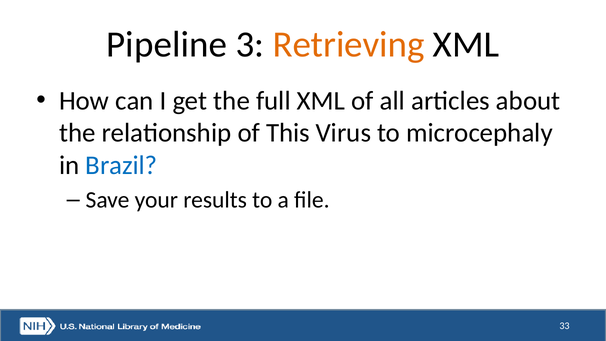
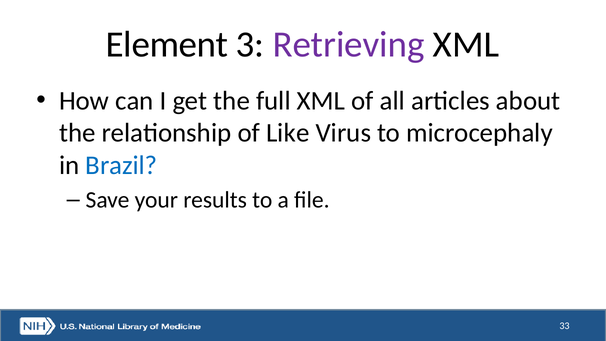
Pipeline: Pipeline -> Element (167, 45)
Retrieving colour: orange -> purple (349, 45)
This: This -> Like (288, 133)
